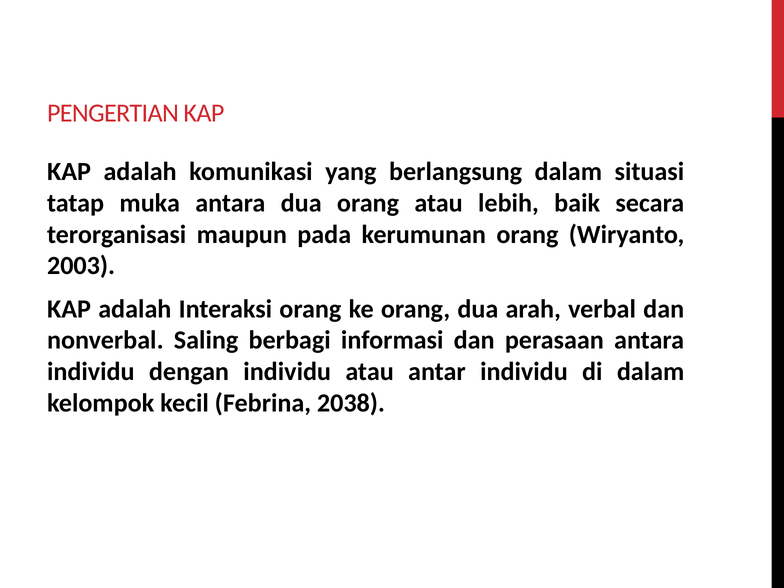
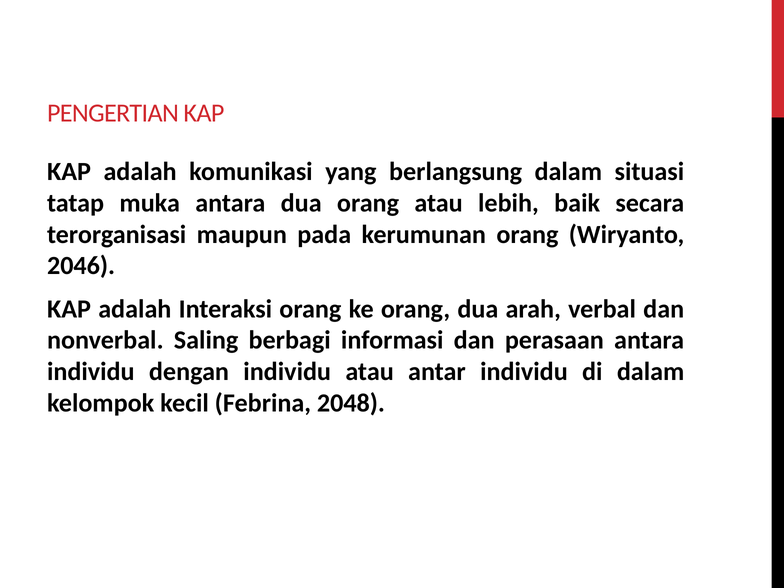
2003: 2003 -> 2046 (81, 266)
2038: 2038 -> 2048 (351, 403)
